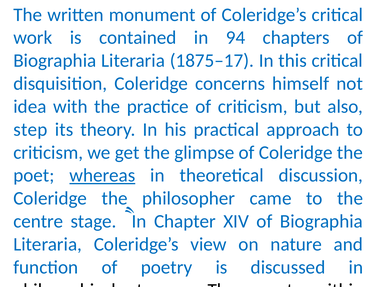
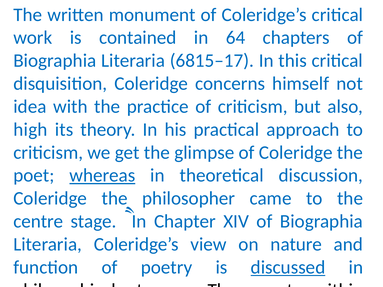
94: 94 -> 64 (236, 38)
1875–17: 1875–17 -> 6815–17 (212, 61)
step: step -> high (30, 130)
discussed underline: none -> present (288, 267)
